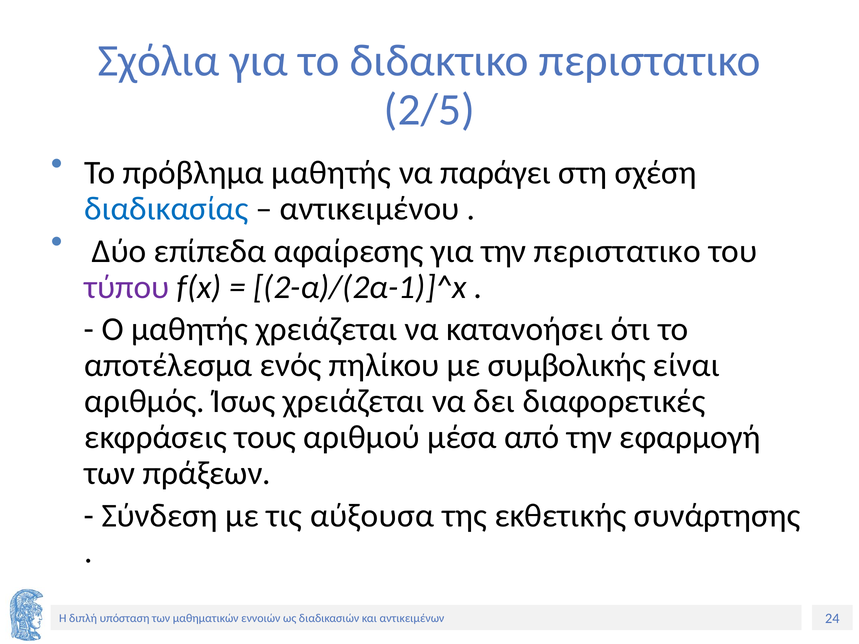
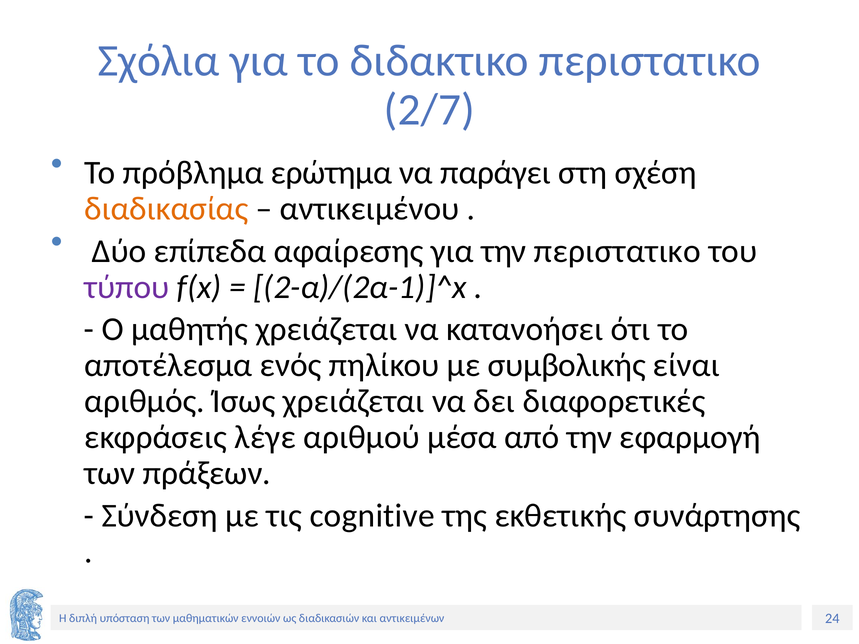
2/5: 2/5 -> 2/7 (429, 110)
πρόβλημα μαθητής: μαθητής -> ερώτημα (332, 173)
διαδικασίας colour: blue -> orange (166, 209)
τους: τους -> λέγε (265, 438)
αύξουσα: αύξουσα -> cognitive (372, 516)
